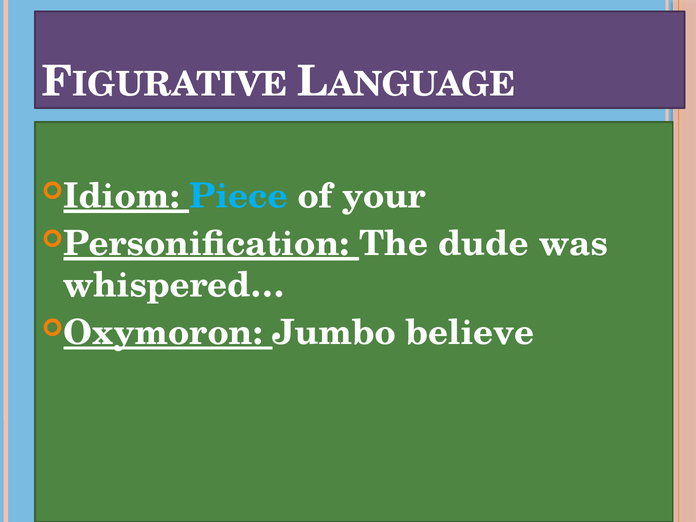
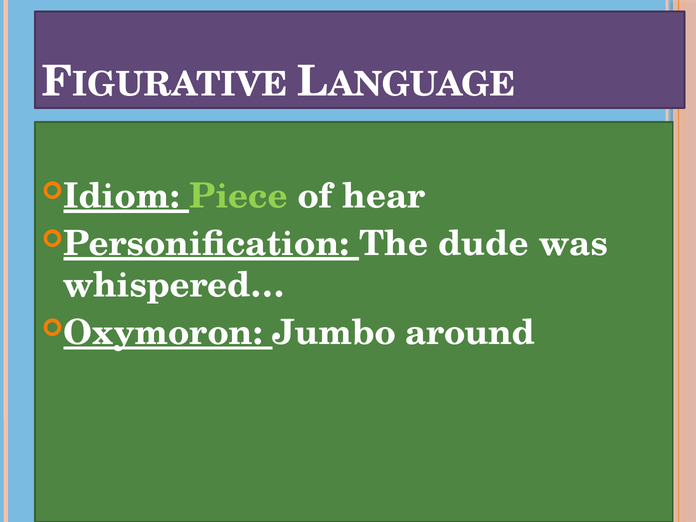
Piece colour: light blue -> light green (238, 196)
your: your -> hear (384, 196)
believe: believe -> around (470, 333)
